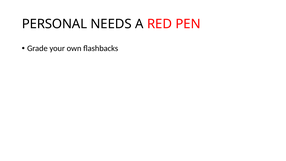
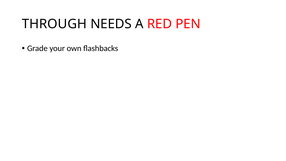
PERSONAL: PERSONAL -> THROUGH (54, 24)
